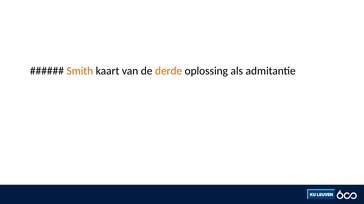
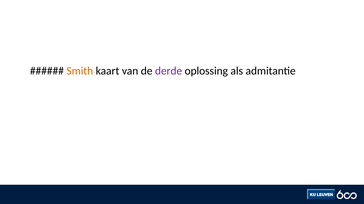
derde colour: orange -> purple (169, 71)
